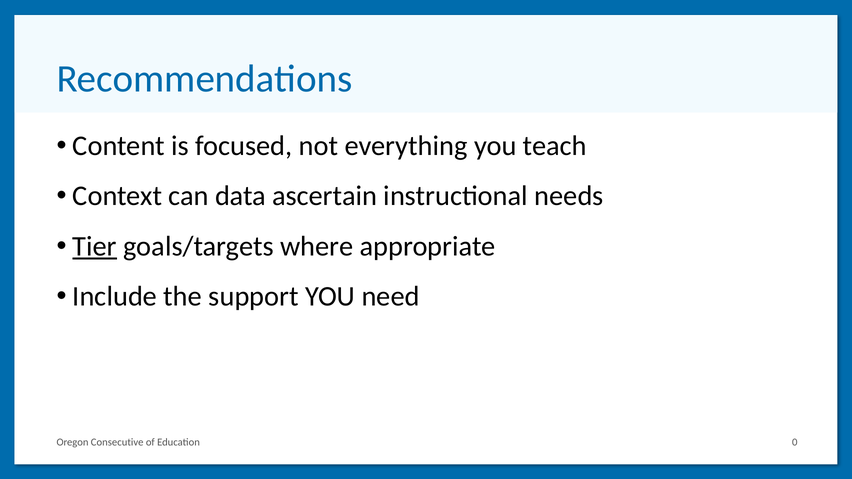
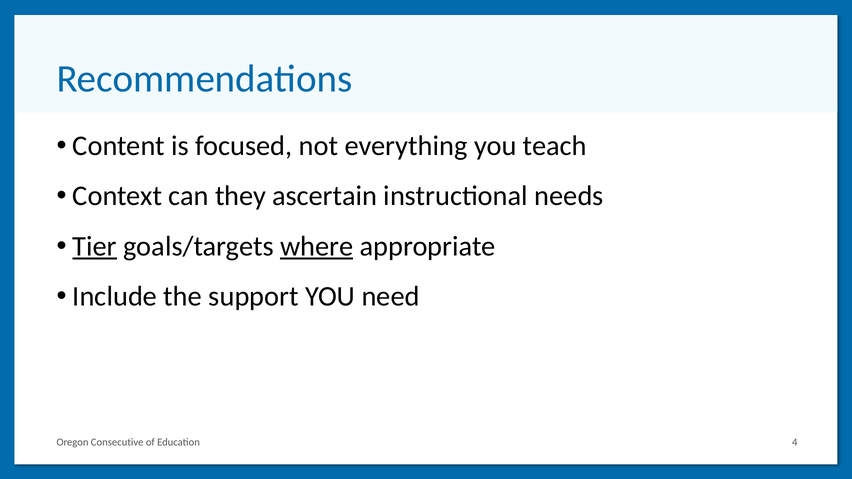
data: data -> they (241, 196)
where underline: none -> present (317, 246)
0: 0 -> 4 (795, 442)
